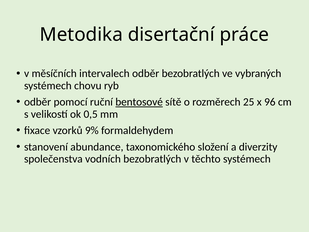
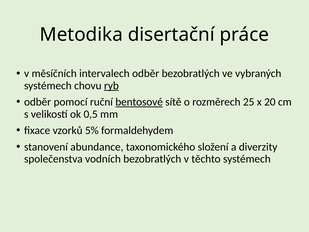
ryb underline: none -> present (111, 86)
96: 96 -> 20 (270, 102)
9%: 9% -> 5% (92, 130)
